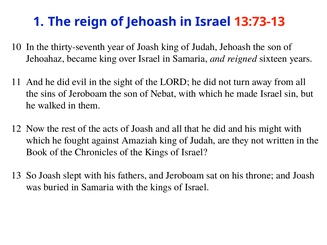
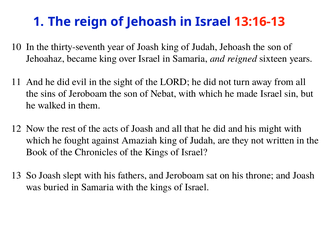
13:73-13: 13:73-13 -> 13:16-13 (260, 22)
